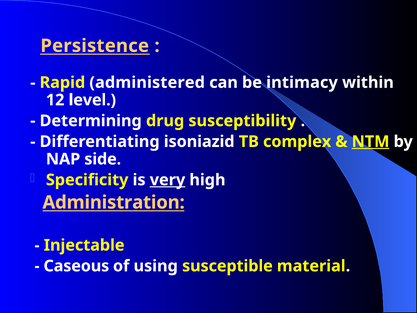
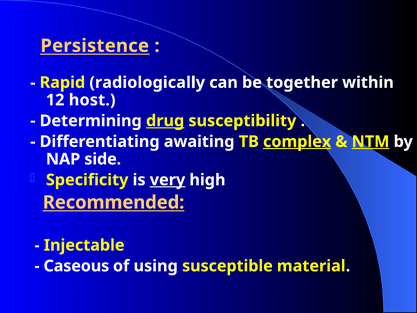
administered: administered -> radiologically (147, 82)
intimacy: intimacy -> together (302, 82)
level: level -> host (92, 100)
drug underline: none -> present (165, 121)
isoniazid: isoniazid -> awaiting (199, 141)
complex underline: none -> present (297, 141)
Administration: Administration -> Recommended (114, 202)
